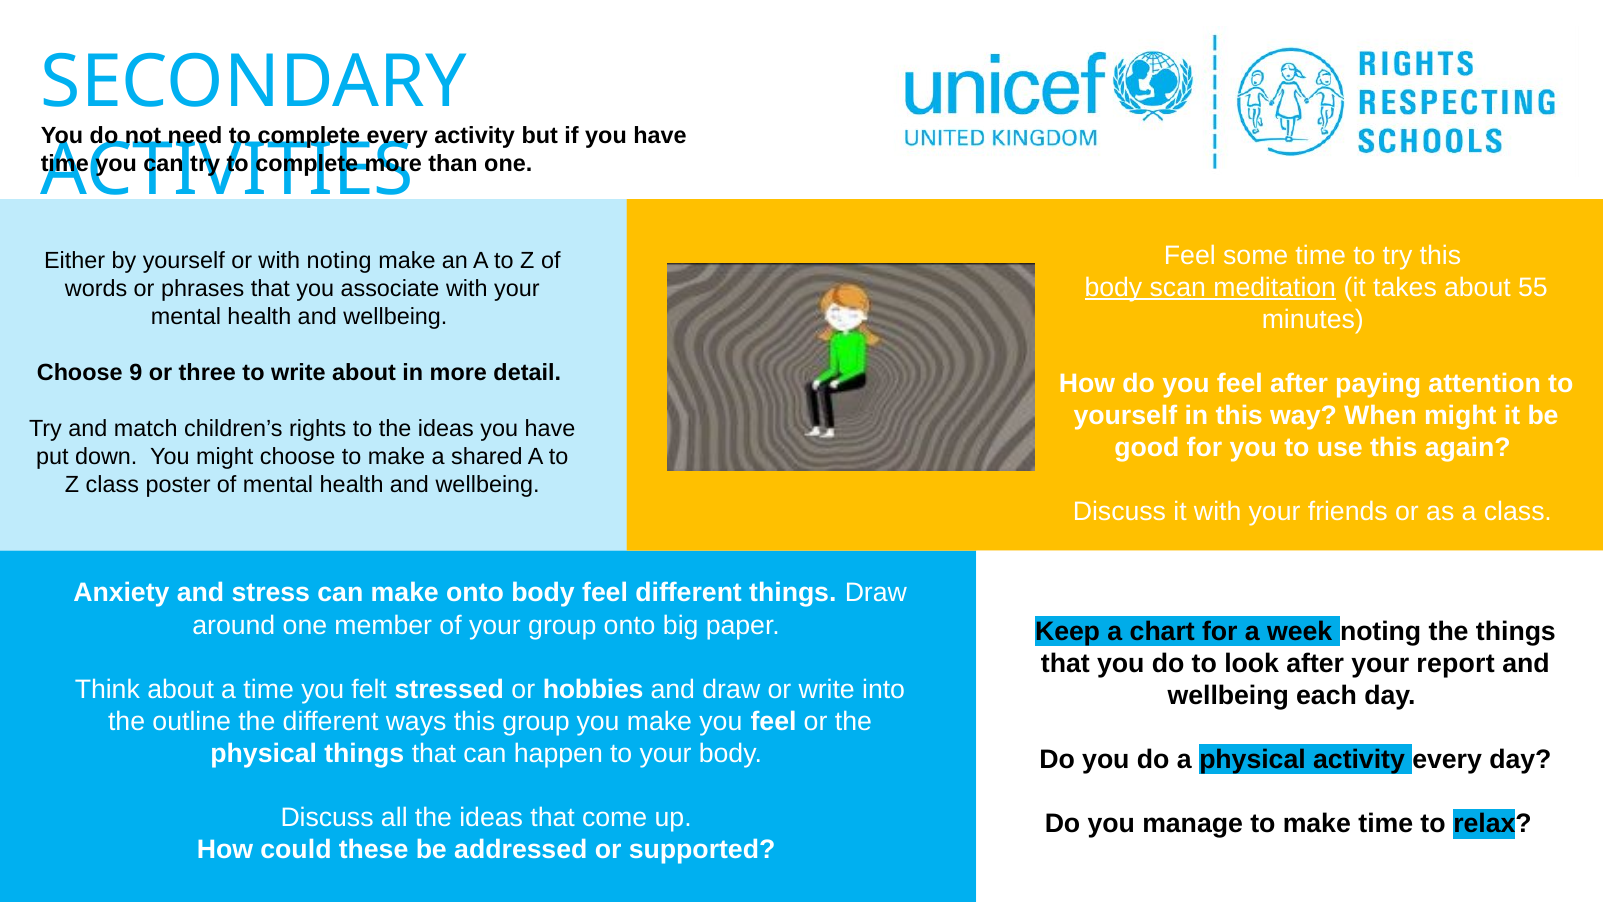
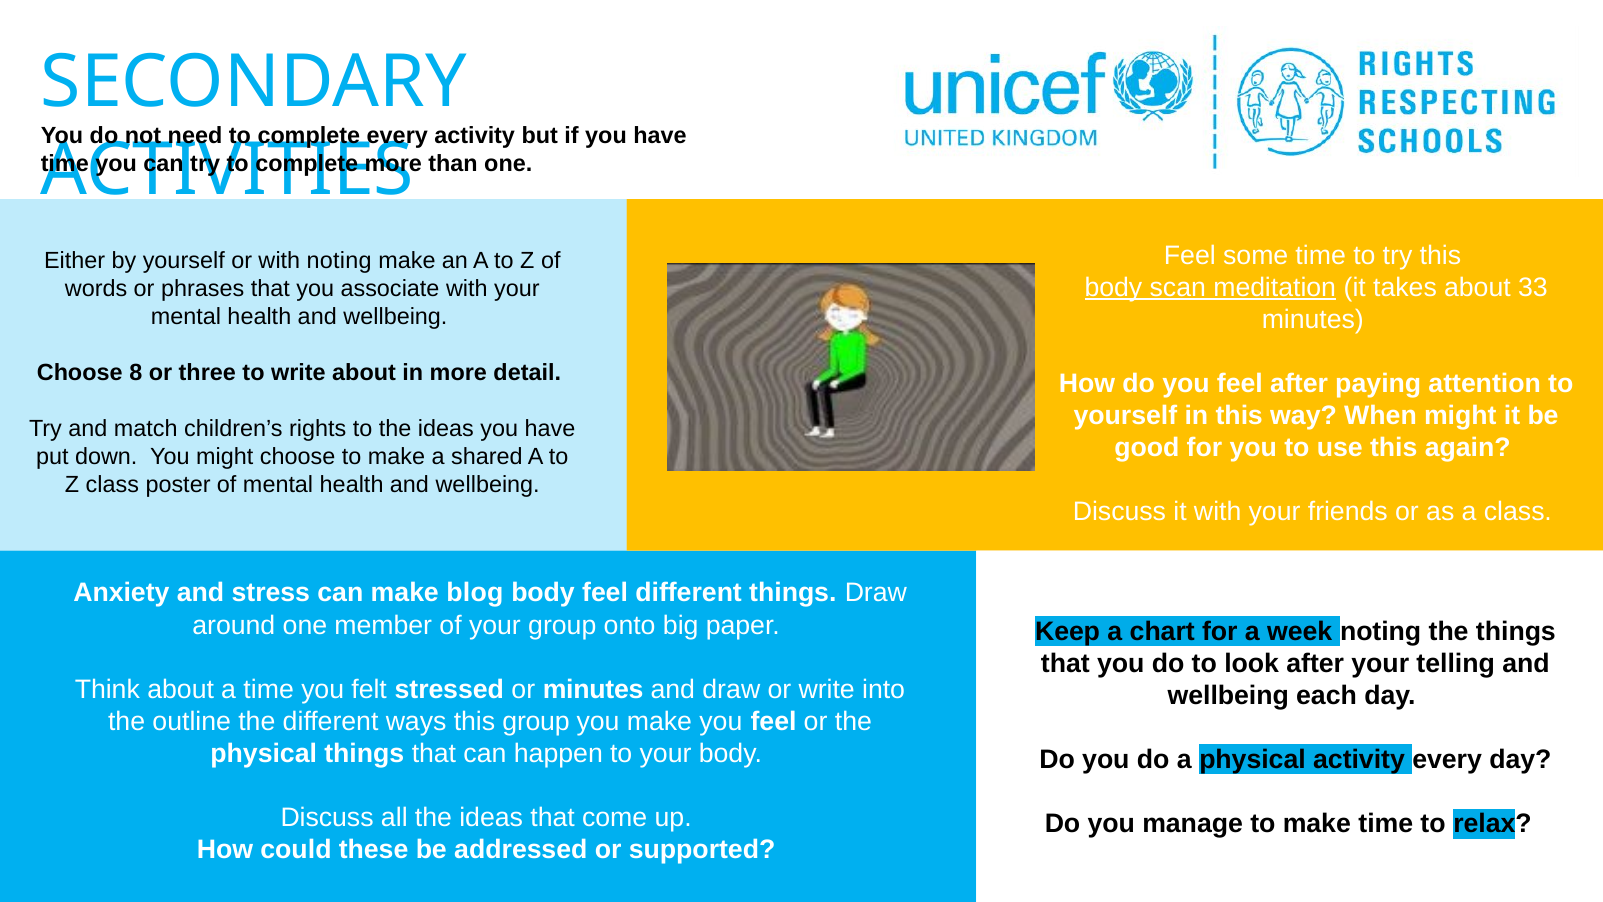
55: 55 -> 33 (1533, 287)
9: 9 -> 8 (136, 373)
make onto: onto -> blog (475, 593)
report: report -> telling (1456, 663)
or hobbies: hobbies -> minutes (593, 689)
